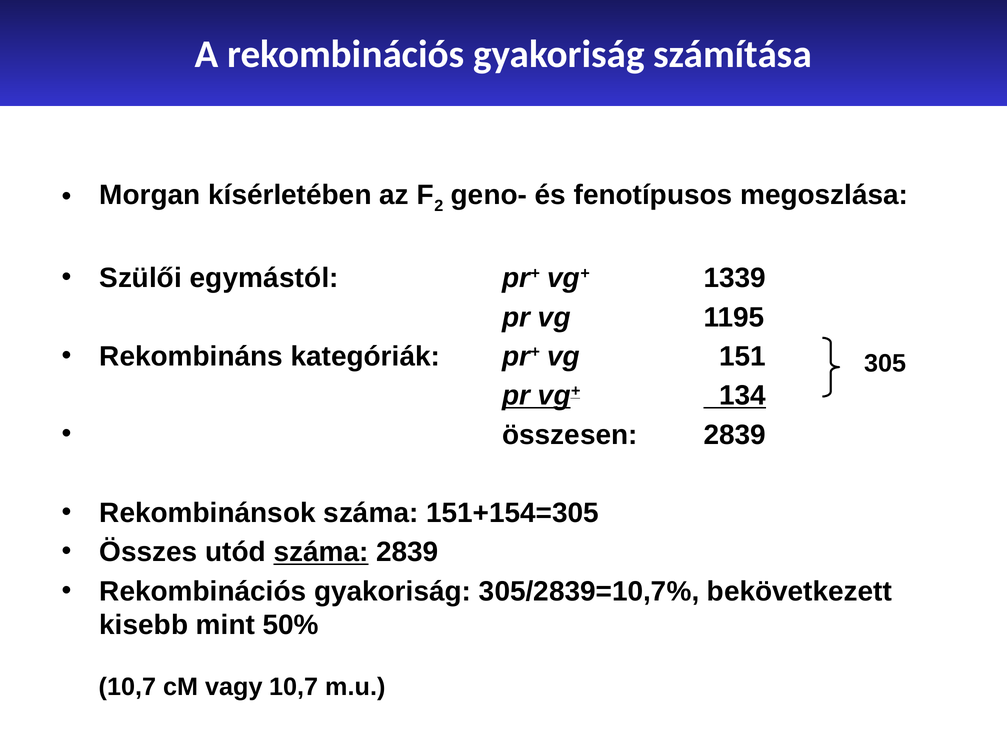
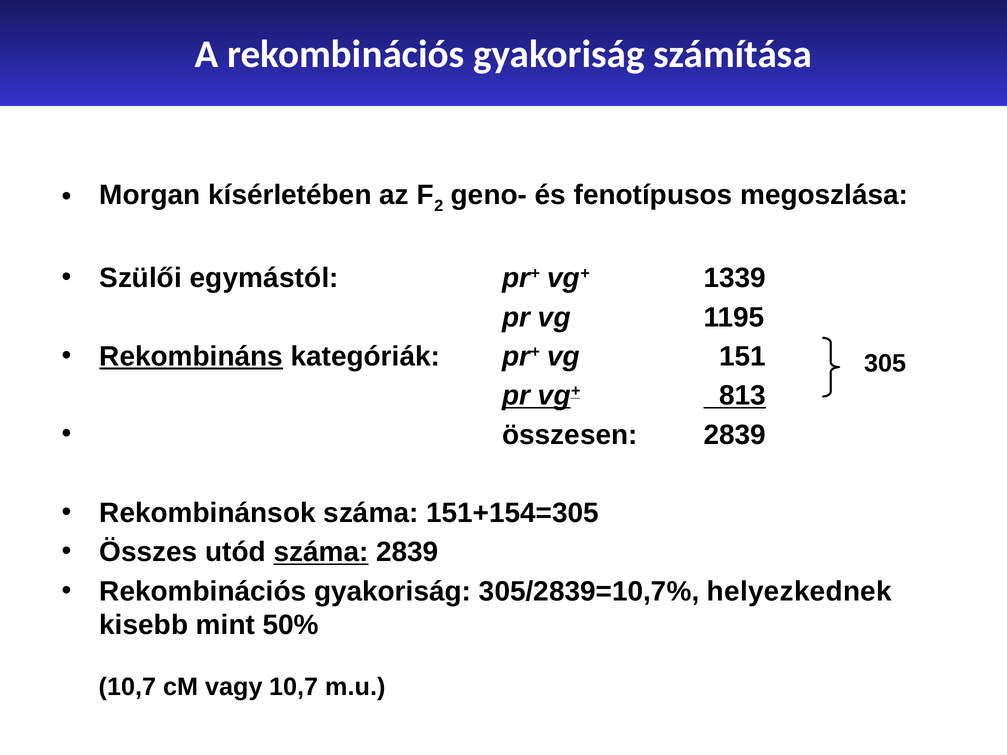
Rekombináns underline: none -> present (191, 357)
134: 134 -> 813 (742, 396)
bekövetkezett: bekövetkezett -> helyezkednek (799, 592)
